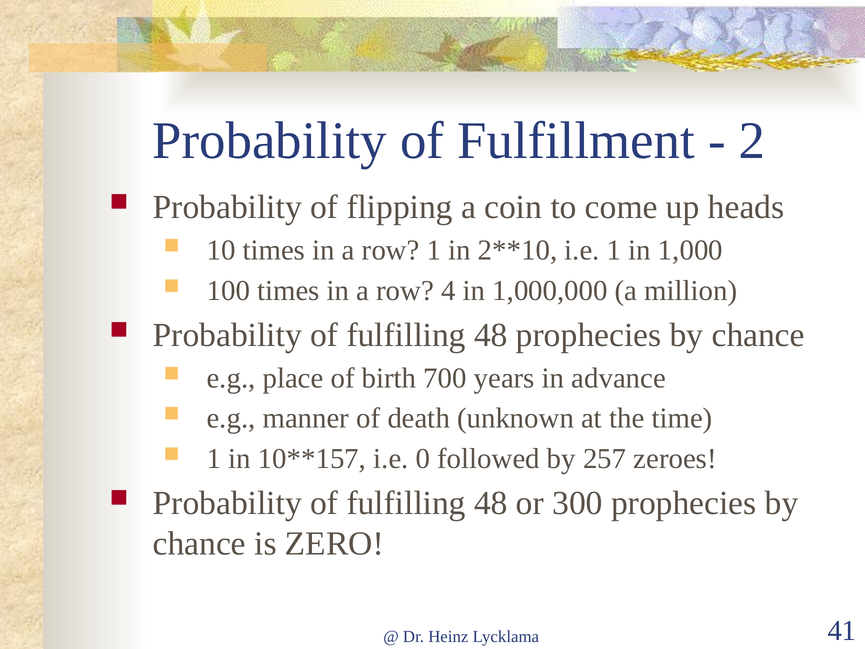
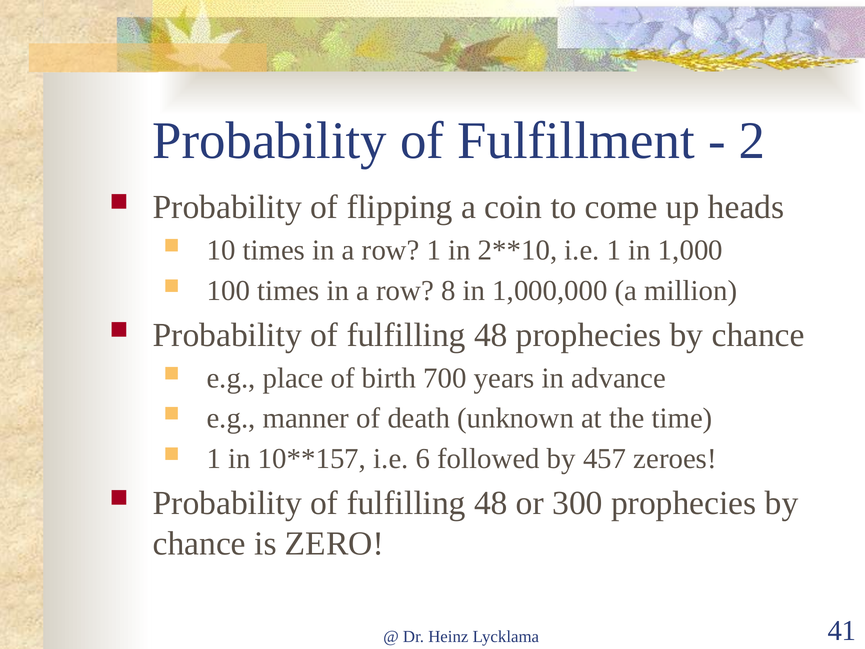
4: 4 -> 8 (448, 290)
0: 0 -> 6 (423, 459)
257: 257 -> 457 (605, 459)
